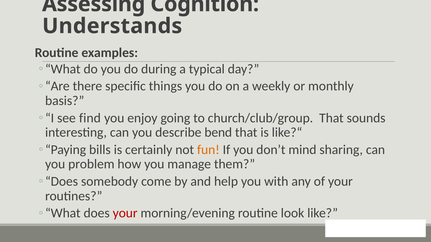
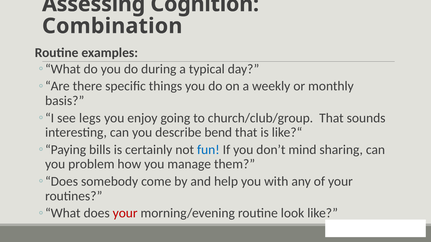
Understands: Understands -> Combination (112, 26)
find: find -> legs (90, 118)
fun colour: orange -> blue (208, 150)
